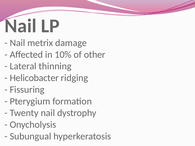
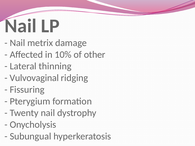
Helicobacter: Helicobacter -> Vulvovaginal (34, 78)
